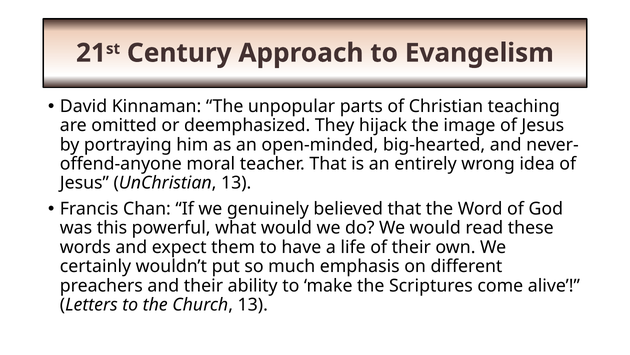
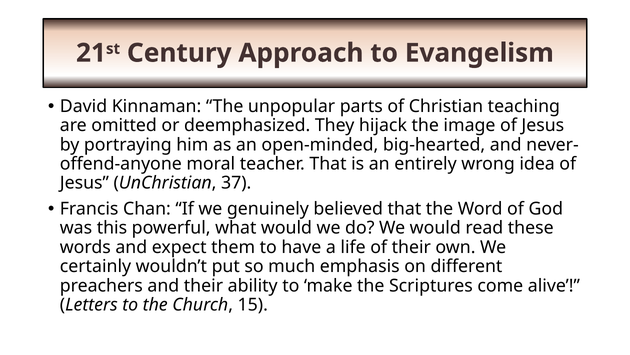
UnChristian 13: 13 -> 37 (236, 183)
Church 13: 13 -> 15 (253, 304)
